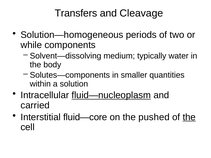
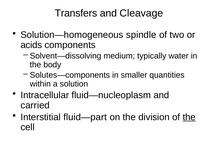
periods: periods -> spindle (141, 35)
while: while -> acids (31, 45)
fluid—nucleoplasm underline: present -> none (111, 95)
fluid—core: fluid—core -> fluid—part (85, 117)
pushed: pushed -> division (154, 117)
